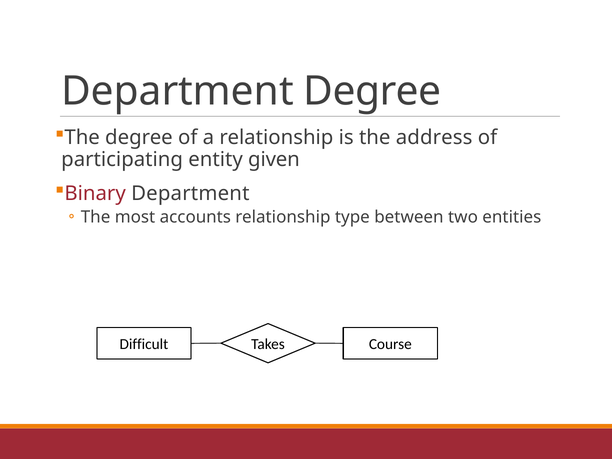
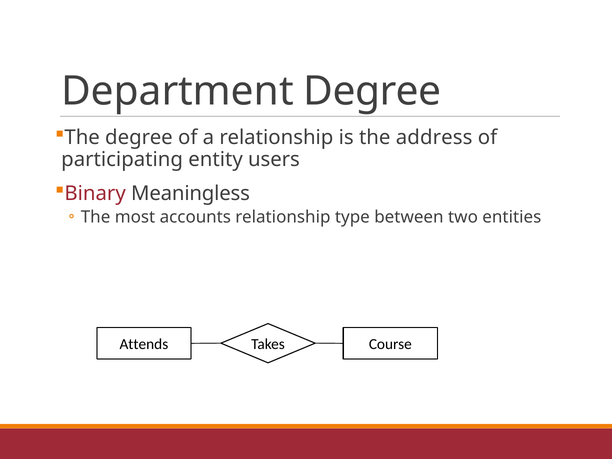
given: given -> users (274, 160)
Binary Department: Department -> Meaningless (191, 193)
Difficult: Difficult -> Attends (144, 344)
